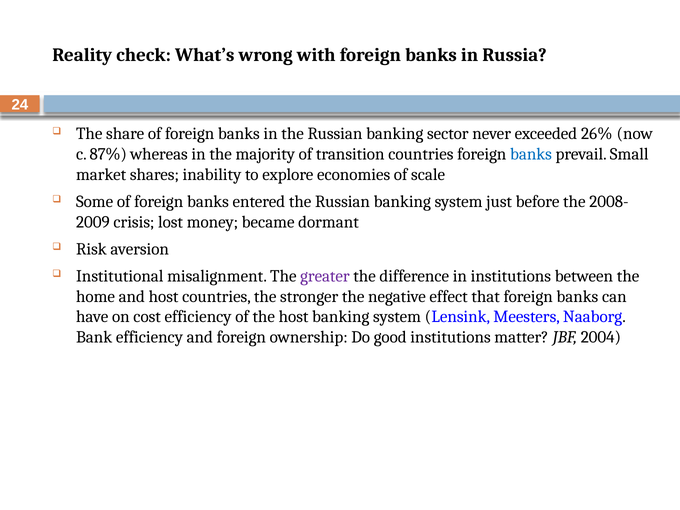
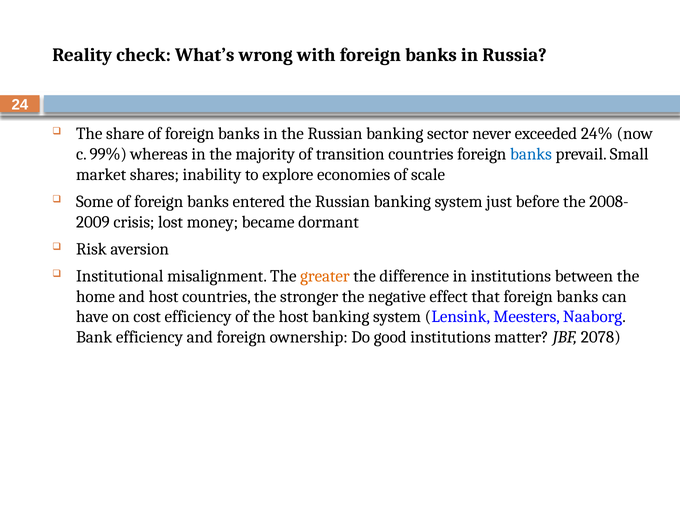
26%: 26% -> 24% (597, 134)
87%: 87% -> 99% (108, 154)
greater colour: purple -> orange (325, 276)
2004: 2004 -> 2078 (601, 337)
